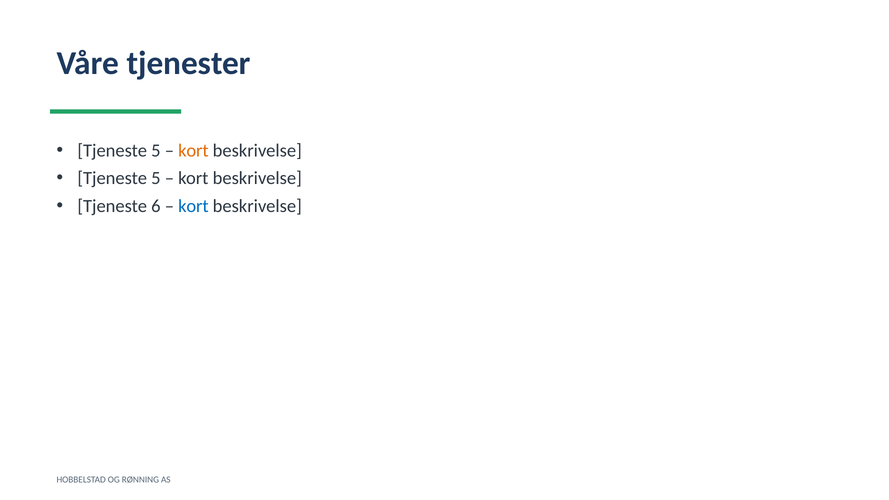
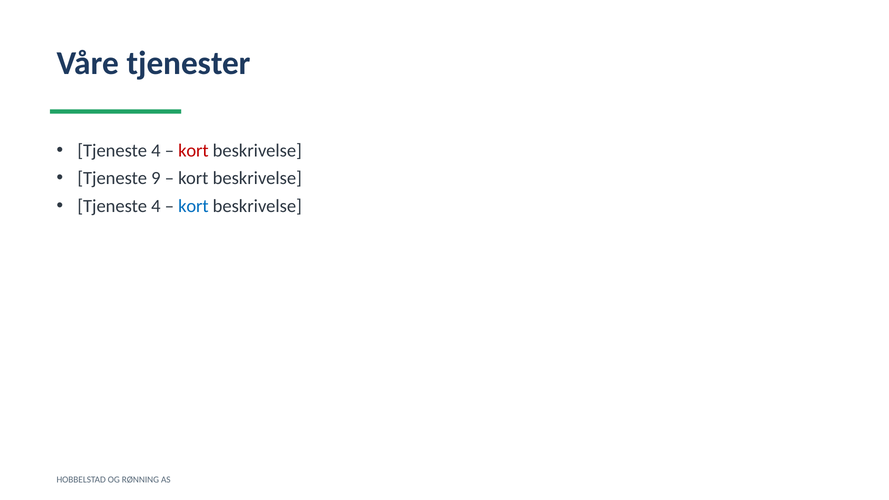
5: 5 -> 4 (156, 151)
kort colour: orange -> red (193, 151)
5: 5 -> 9 (156, 178)
6: 6 -> 4 (156, 206)
